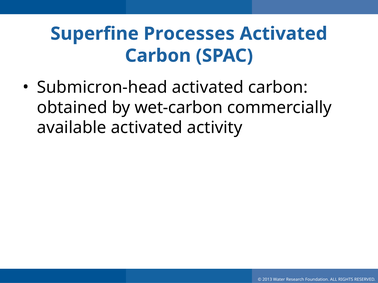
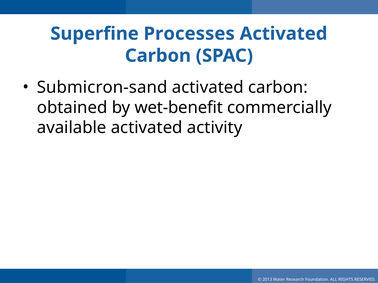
Submicron-head: Submicron-head -> Submicron-sand (102, 87)
wet-carbon: wet-carbon -> wet-benefit (179, 108)
